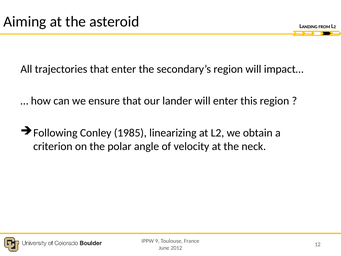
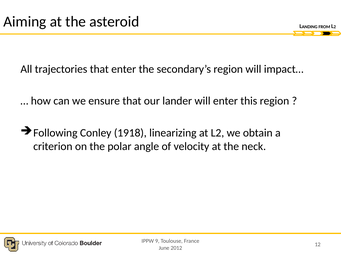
1985: 1985 -> 1918 (130, 133)
